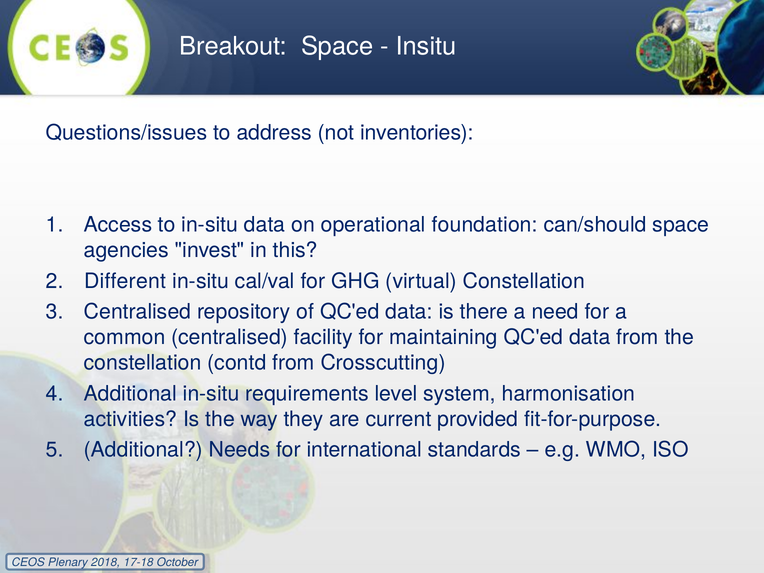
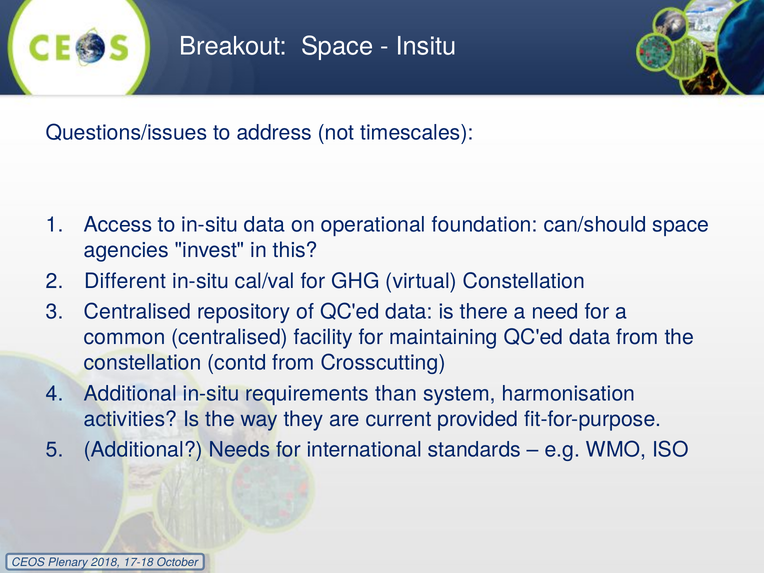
inventories: inventories -> timescales (417, 133)
level: level -> than (396, 394)
